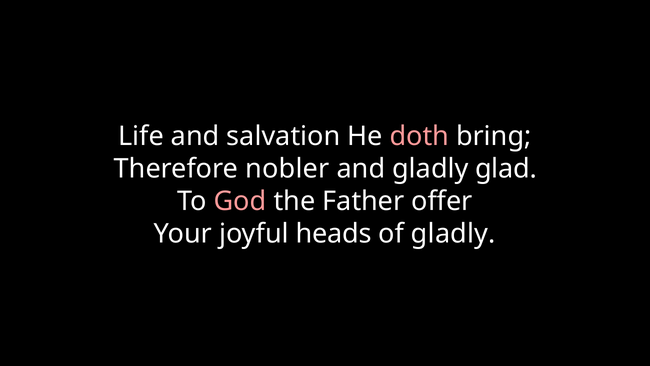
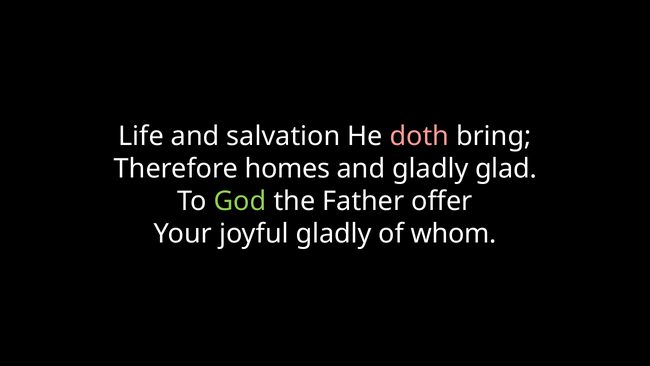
nobler: nobler -> homes (288, 168)
God colour: pink -> light green (240, 201)
joyful heads: heads -> gladly (334, 233)
of gladly: gladly -> whom (454, 233)
